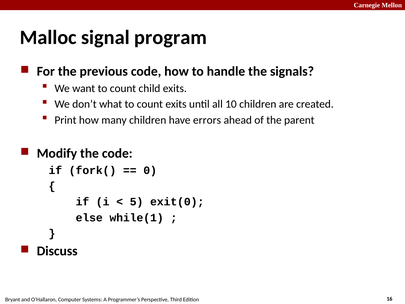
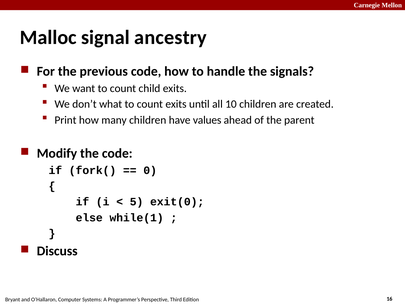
program: program -> ancestry (171, 38)
errors: errors -> values (207, 120)
